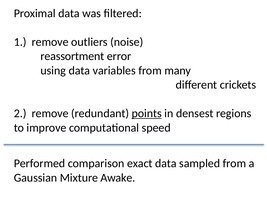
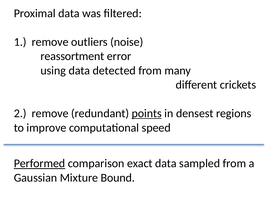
variables: variables -> detected (114, 70)
Performed underline: none -> present (39, 163)
Awake: Awake -> Bound (118, 177)
